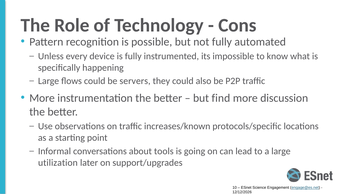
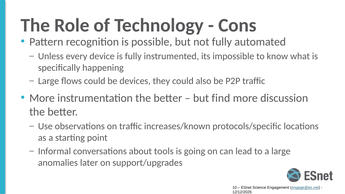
servers: servers -> devices (135, 81)
utilization: utilization -> anomalies (58, 163)
